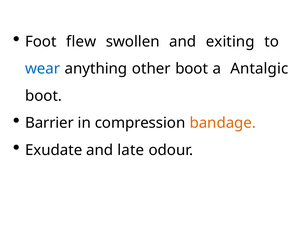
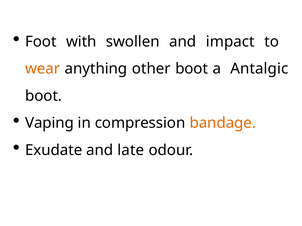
flew: flew -> with (81, 42)
exiting: exiting -> impact (230, 42)
wear colour: blue -> orange (43, 69)
Barrier: Barrier -> Vaping (49, 123)
